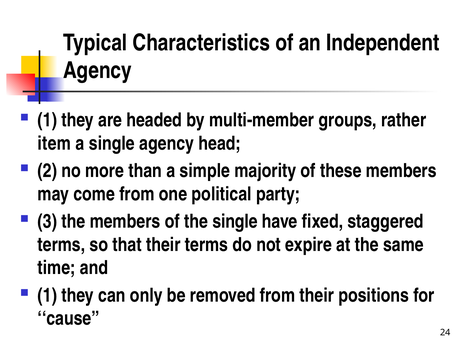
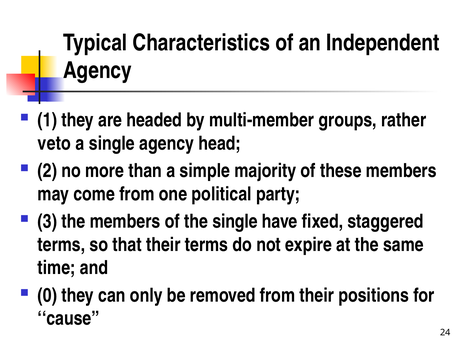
item: item -> veto (54, 143)
1: 1 -> 0 (47, 295)
